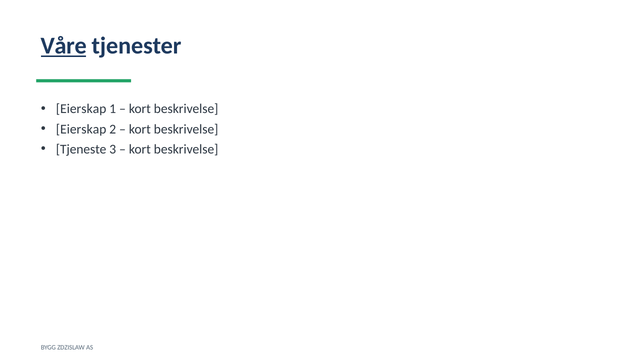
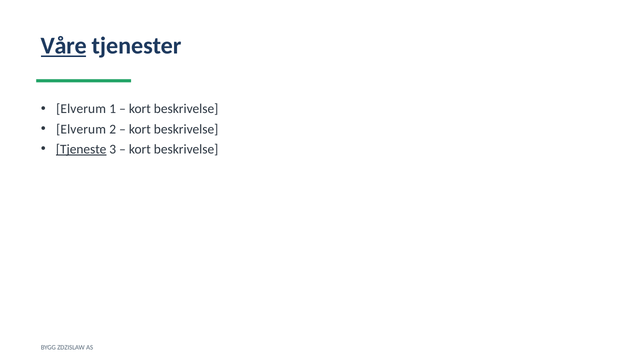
Eierskap: Eierskap -> Elverum (81, 109)
Eierskap: Eierskap -> Elverum (81, 129)
Tjeneste underline: none -> present (81, 149)
